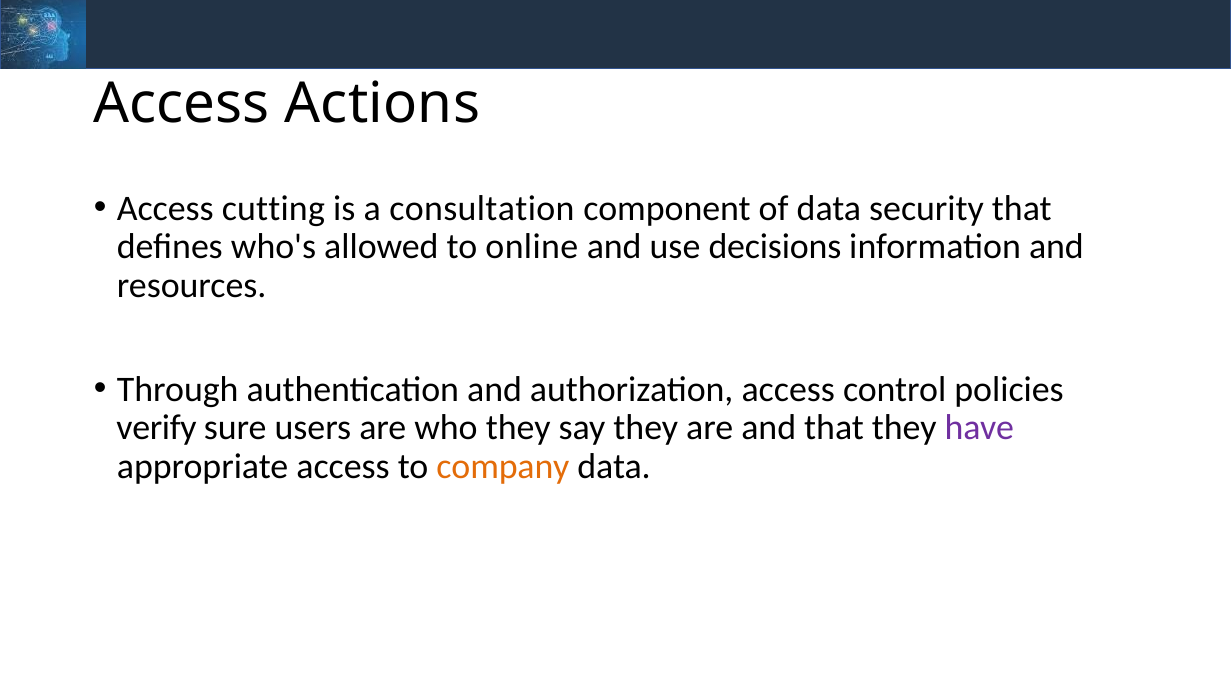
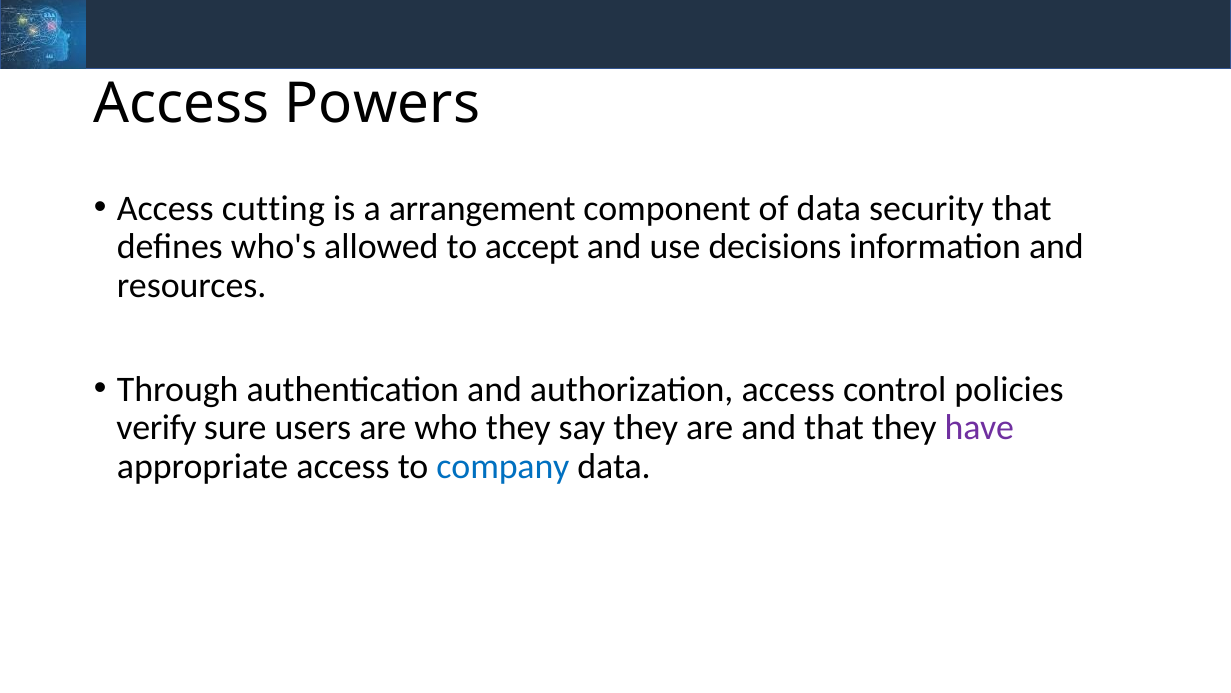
Actions: Actions -> Powers (382, 103)
consultation: consultation -> arrangement (482, 208)
online: online -> accept (532, 247)
company colour: orange -> blue (503, 466)
